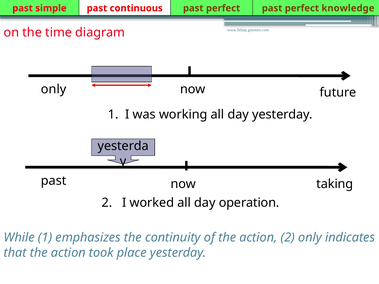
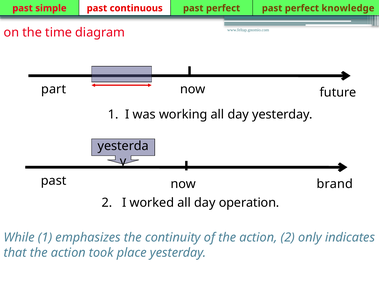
only: only -> part (54, 89)
taking: taking -> brand (335, 184)
